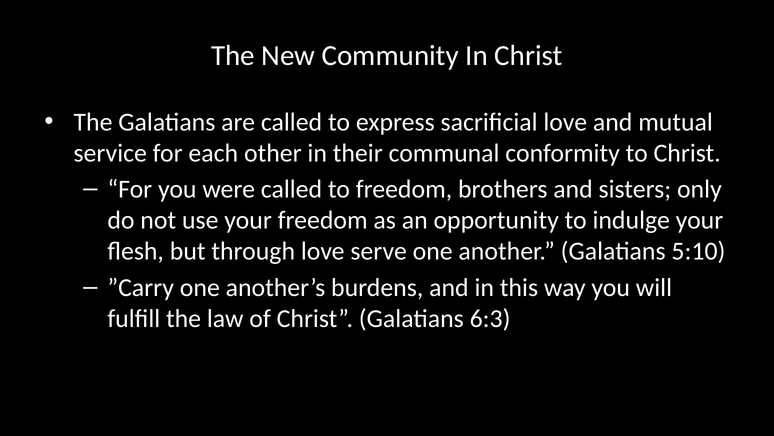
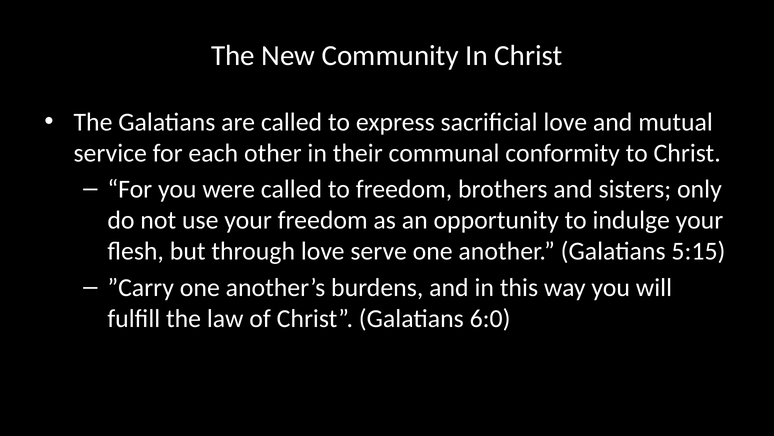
5:10: 5:10 -> 5:15 (698, 251)
6:3: 6:3 -> 6:0 (490, 318)
